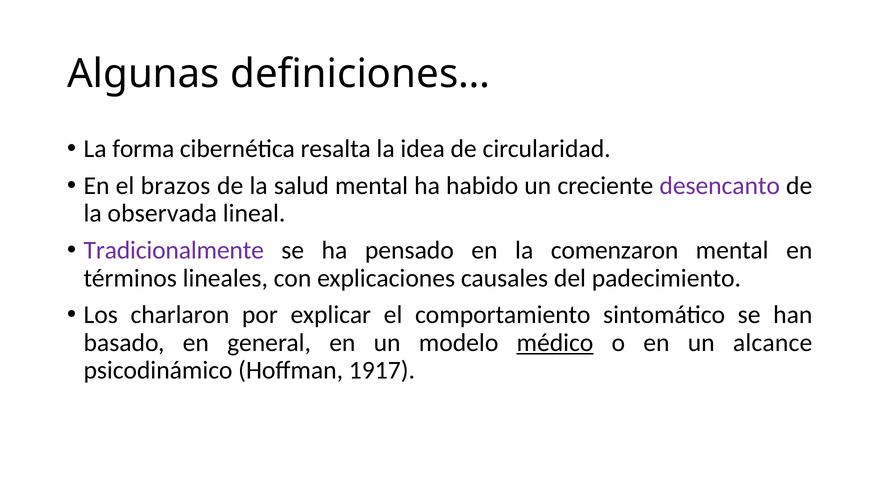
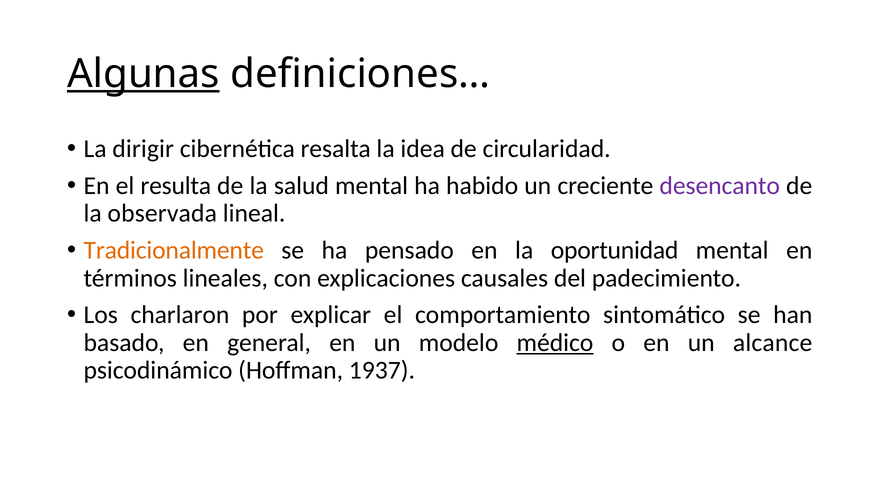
Algunas underline: none -> present (143, 74)
forma: forma -> dirigir (143, 149)
brazos: brazos -> resulta (176, 186)
Tradicionalmente colour: purple -> orange (174, 250)
comenzaron: comenzaron -> oportunidad (615, 250)
1917: 1917 -> 1937 (382, 370)
